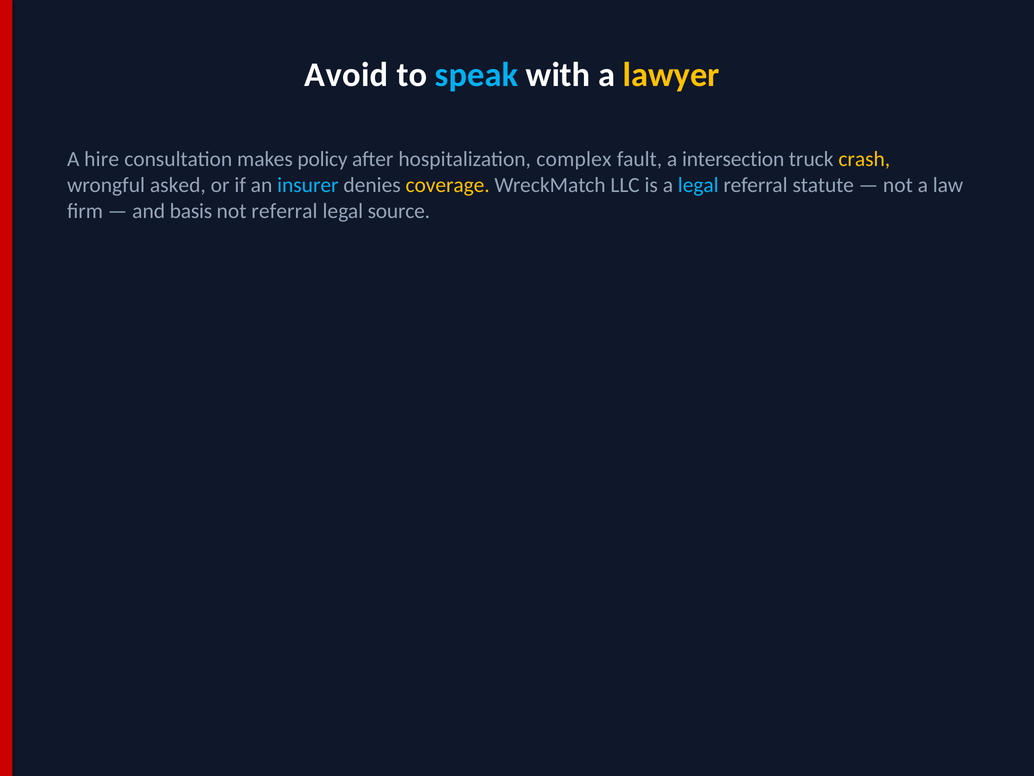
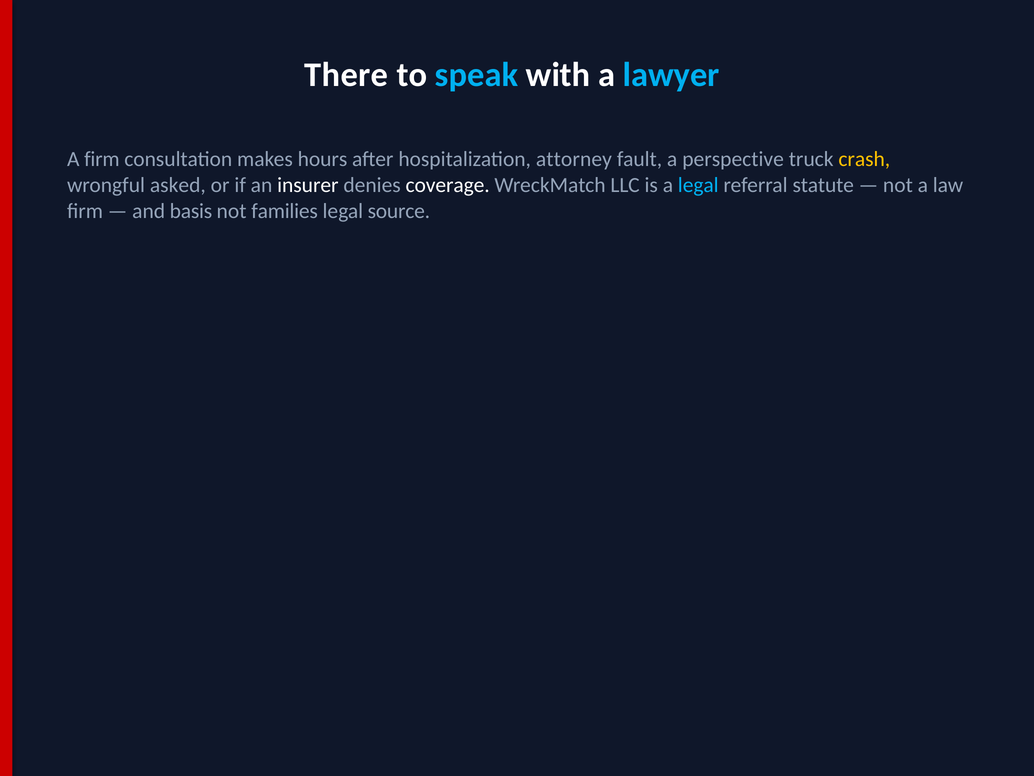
Avoid: Avoid -> There (346, 75)
lawyer colour: yellow -> light blue (671, 75)
A hire: hire -> firm (102, 159)
policy: policy -> hours (322, 159)
complex: complex -> attorney (574, 159)
intersection: intersection -> perspective (733, 159)
insurer colour: light blue -> white (308, 185)
coverage colour: yellow -> white (448, 185)
not referral: referral -> families (285, 211)
